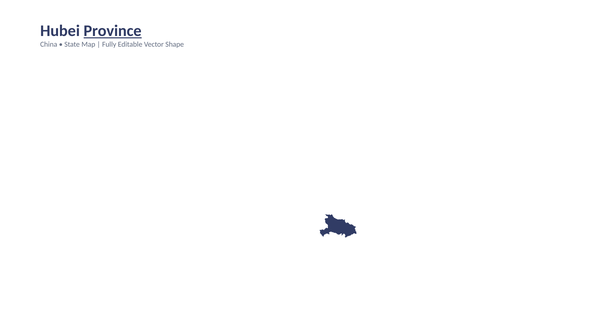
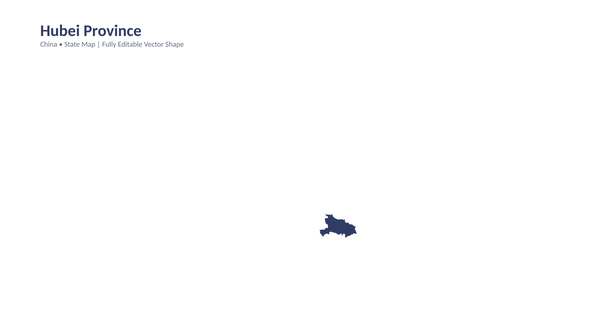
Province underline: present -> none (113, 31)
